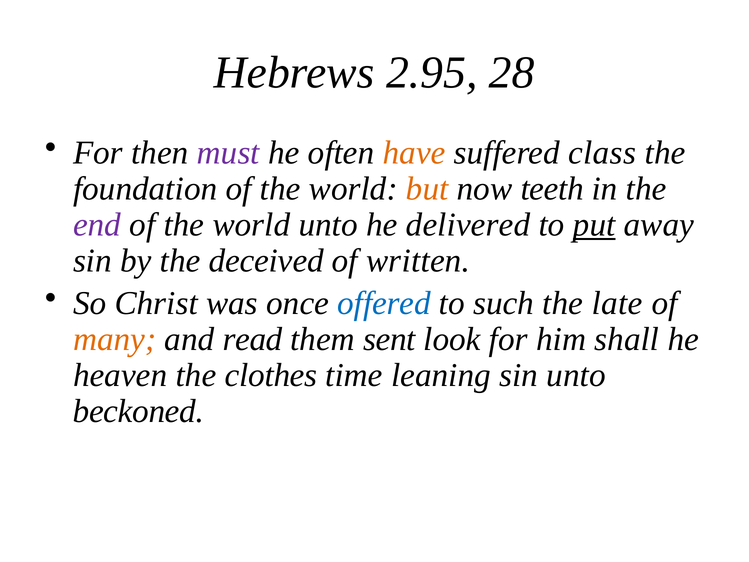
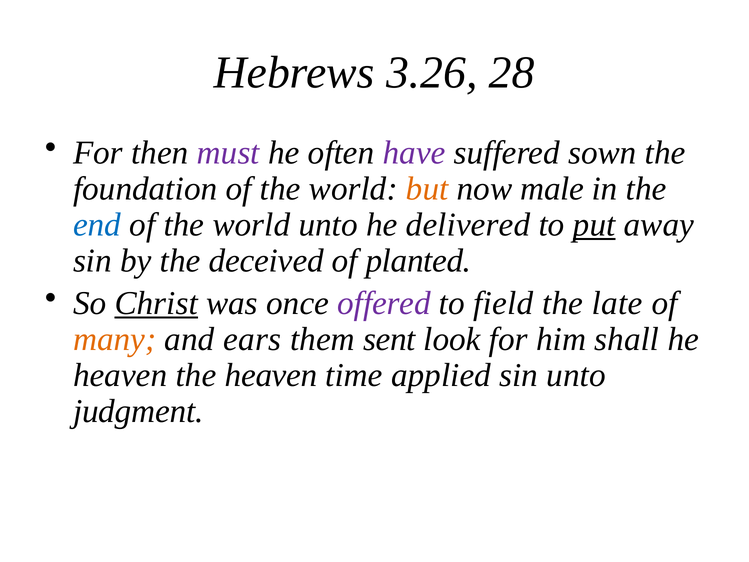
2.95: 2.95 -> 3.26 (432, 73)
have colour: orange -> purple (414, 153)
class: class -> sown (602, 153)
teeth: teeth -> male (552, 189)
end colour: purple -> blue (97, 225)
written: written -> planted (418, 261)
Christ underline: none -> present (156, 303)
offered colour: blue -> purple (384, 303)
such: such -> field (503, 303)
read: read -> ears (252, 339)
the clothes: clothes -> heaven (271, 375)
leaning: leaning -> applied (441, 375)
beckoned: beckoned -> judgment (138, 411)
